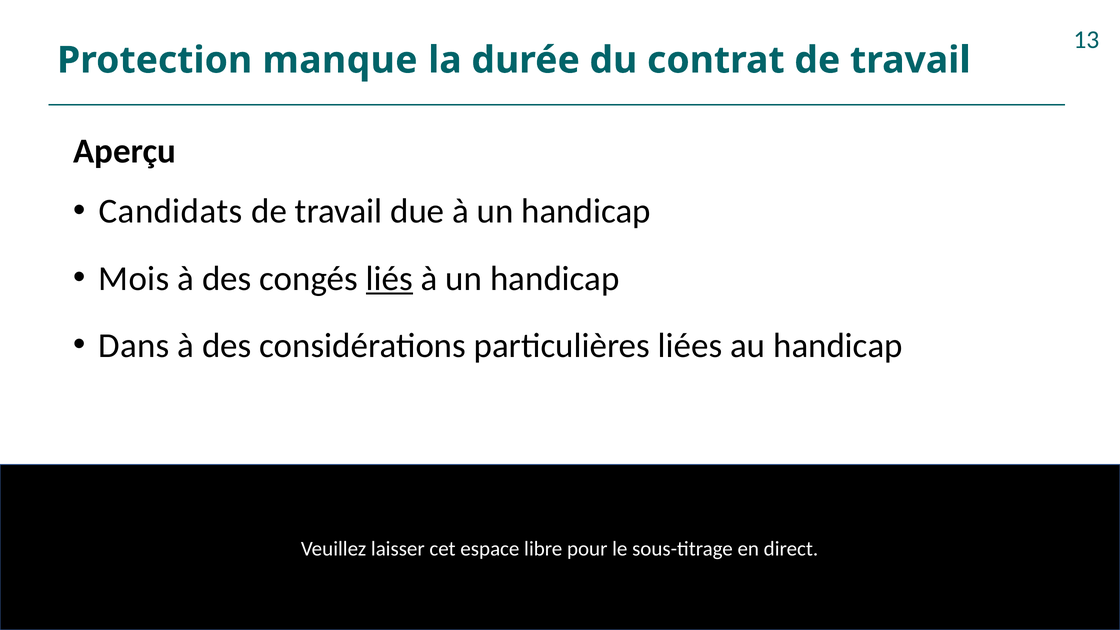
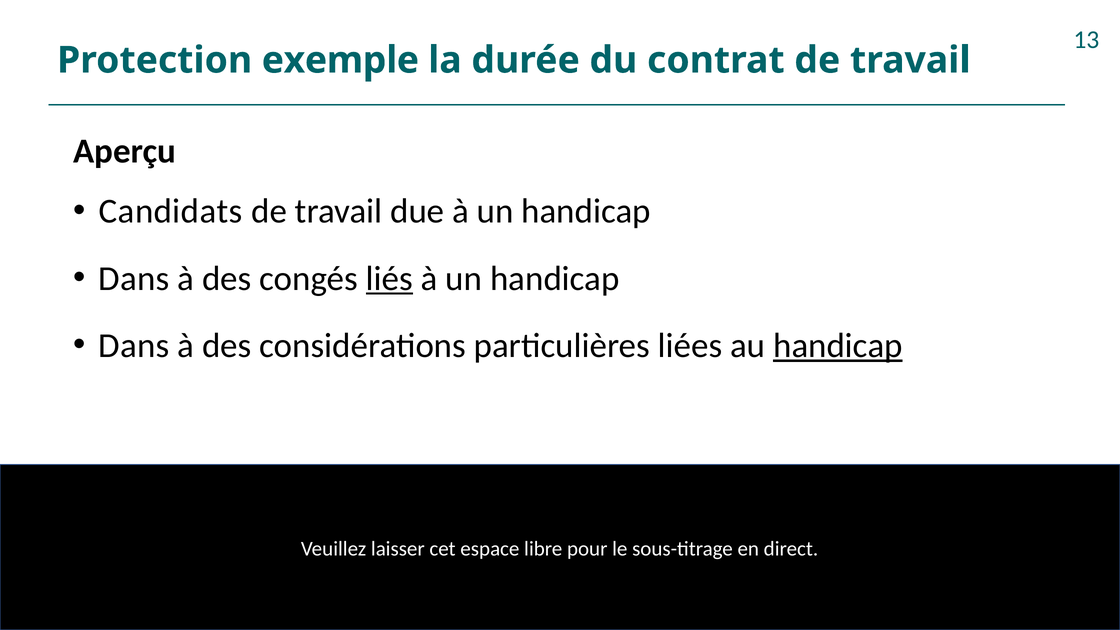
manque: manque -> exemple (340, 60)
Mois: Mois -> Dans (134, 279)
handicap underline: none -> present (838, 346)
